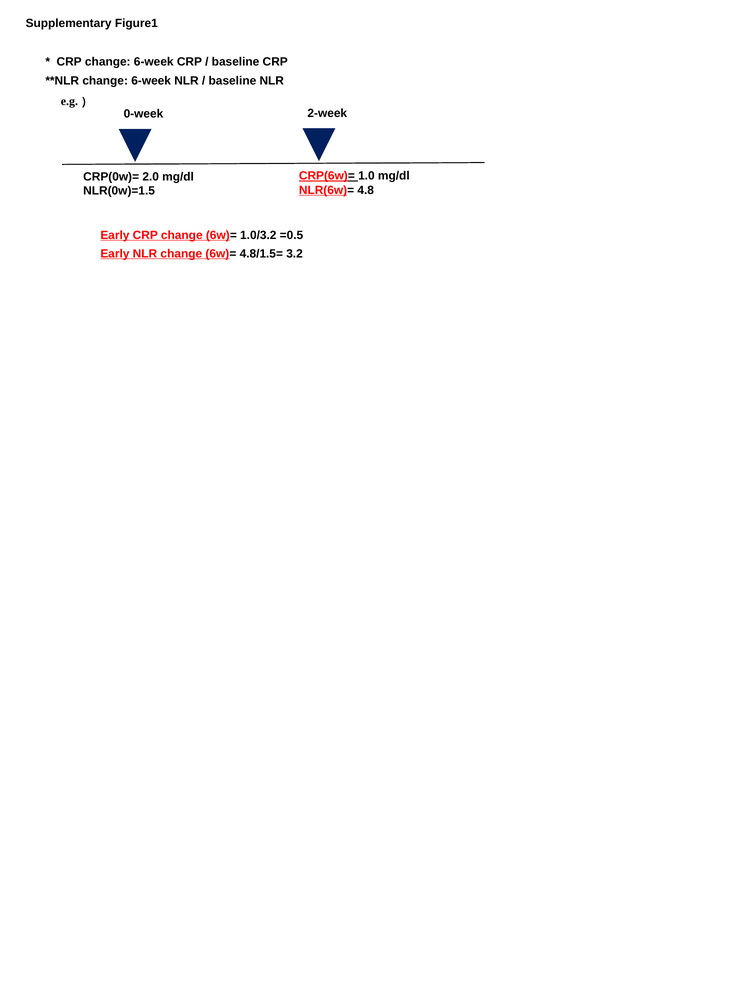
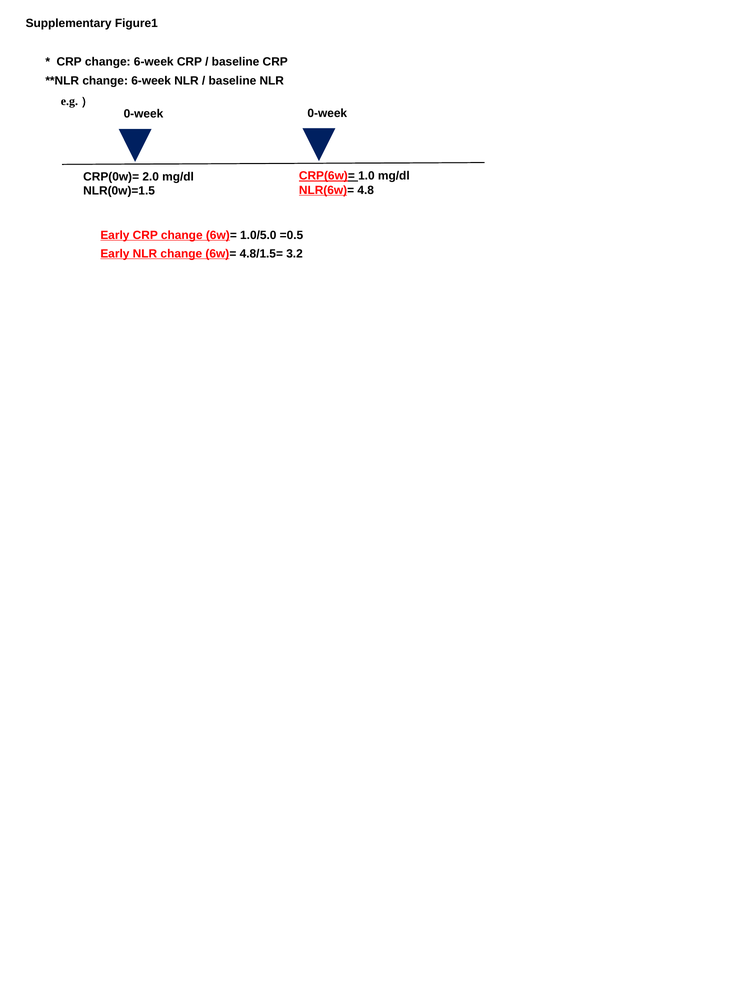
0-week 2-week: 2-week -> 0-week (327, 113)
1.0/3.2: 1.0/3.2 -> 1.0/5.0 (258, 235)
